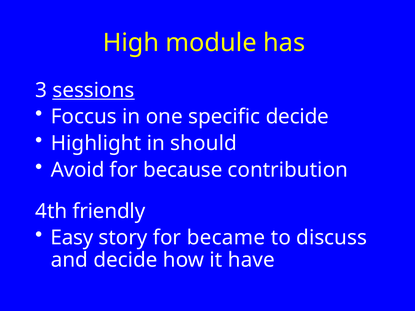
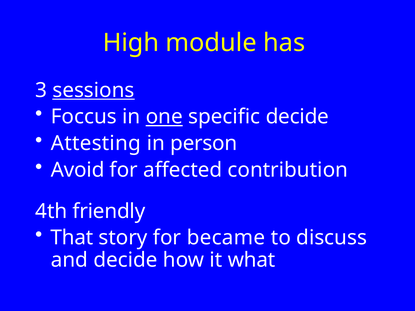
one underline: none -> present (164, 117)
Highlight: Highlight -> Attesting (96, 143)
should: should -> person (204, 143)
because: because -> affected (183, 170)
Easy: Easy -> That (72, 238)
have: have -> what (252, 260)
